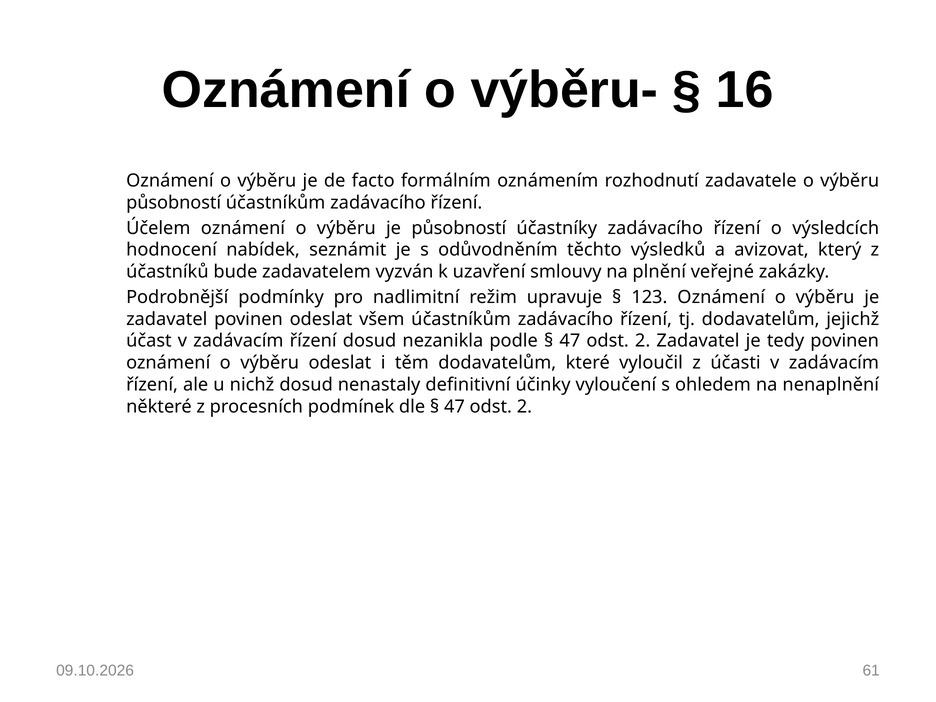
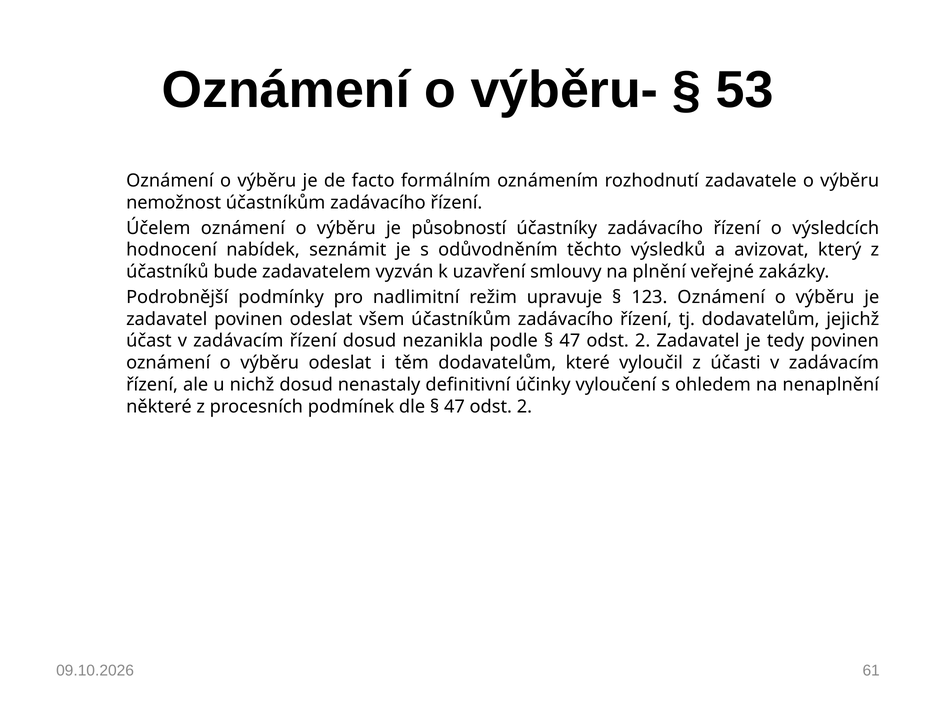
16: 16 -> 53 (745, 90)
působností: působností -> nemožnost (174, 203)
